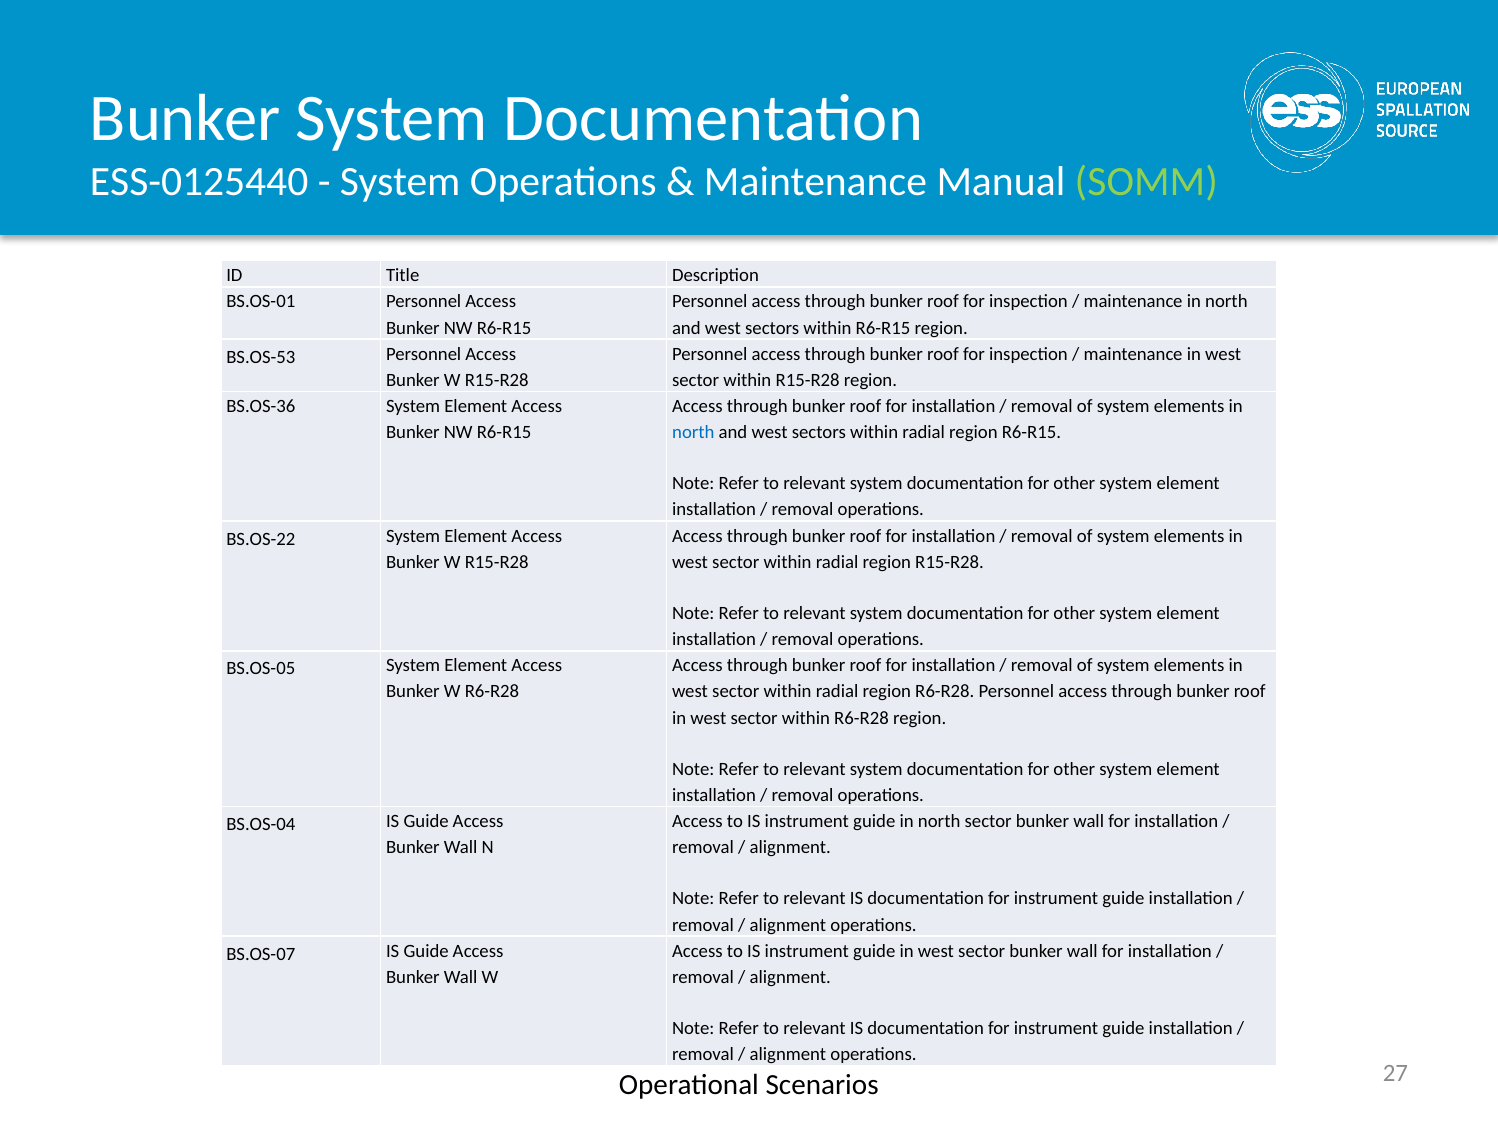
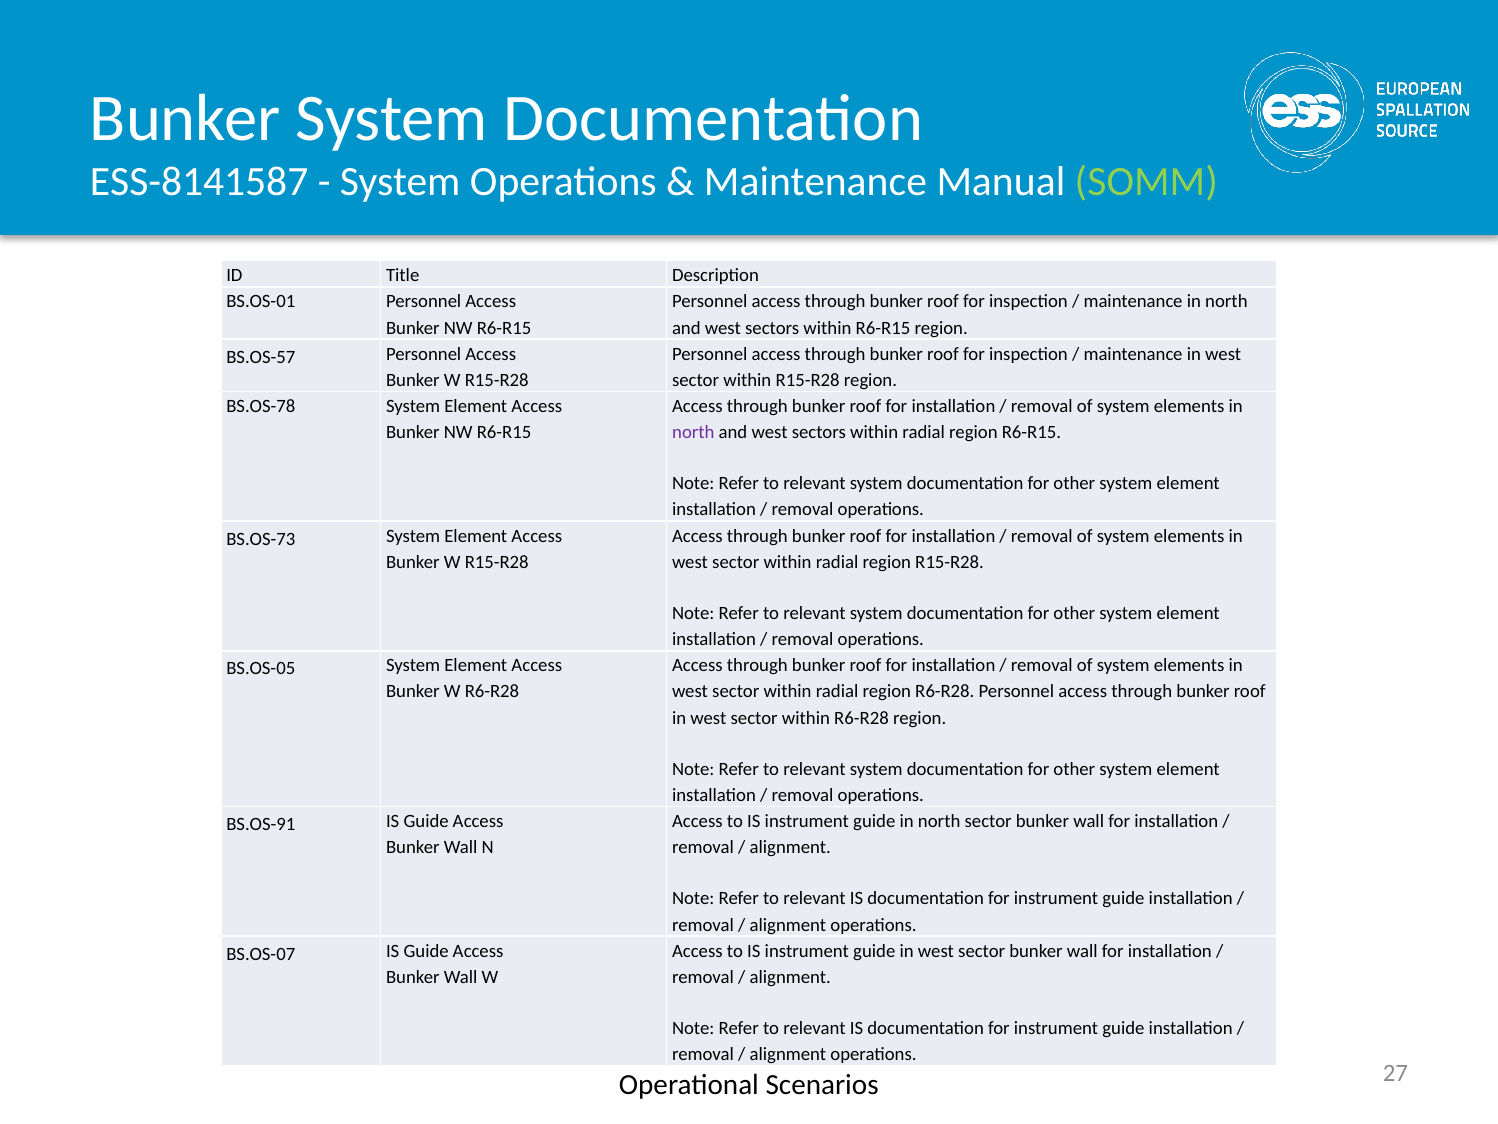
ESS-0125440: ESS-0125440 -> ESS-8141587 (199, 182)
BS.OS-53: BS.OS-53 -> BS.OS-57 (261, 357)
BS.OS-36: BS.OS-36 -> BS.OS-78 (261, 406)
north colour: blue -> purple (693, 432)
BS.OS-22: BS.OS-22 -> BS.OS-73 (261, 539)
BS.OS-04: BS.OS-04 -> BS.OS-91 (261, 824)
